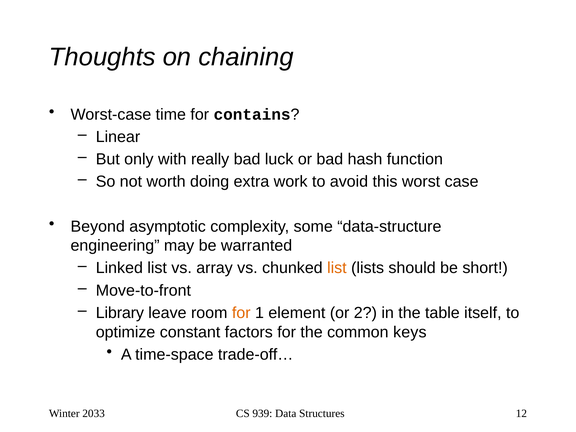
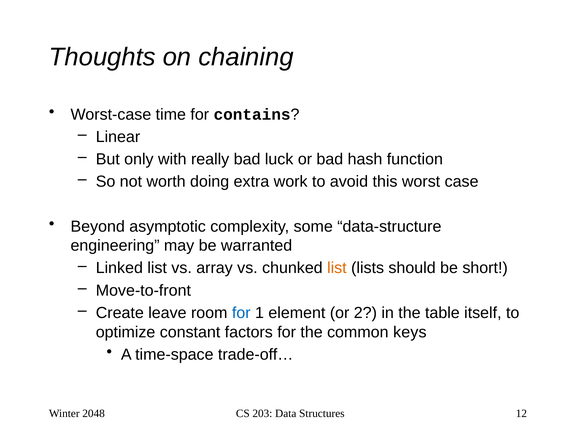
Library: Library -> Create (120, 313)
for colour: orange -> blue (241, 313)
2033: 2033 -> 2048 (94, 414)
939: 939 -> 203 (262, 414)
